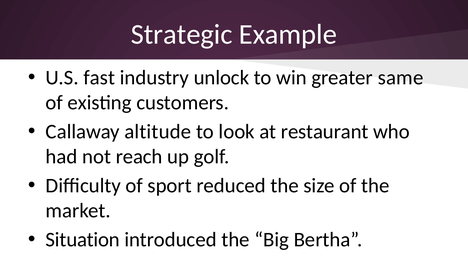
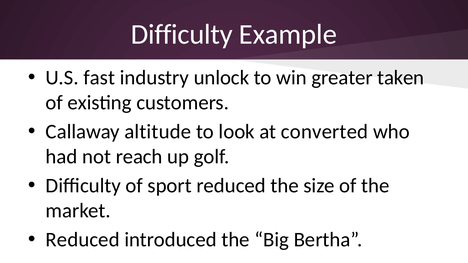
Strategic: Strategic -> Difficulty (182, 34)
same: same -> taken (401, 78)
restaurant: restaurant -> converted (325, 132)
Situation: Situation -> Reduced (83, 240)
